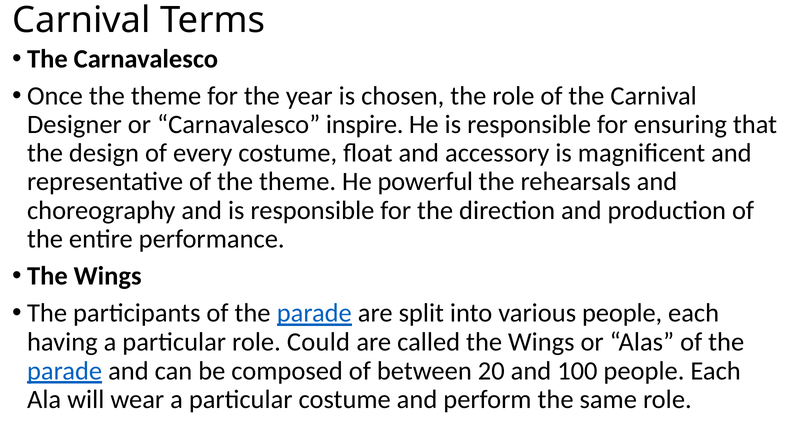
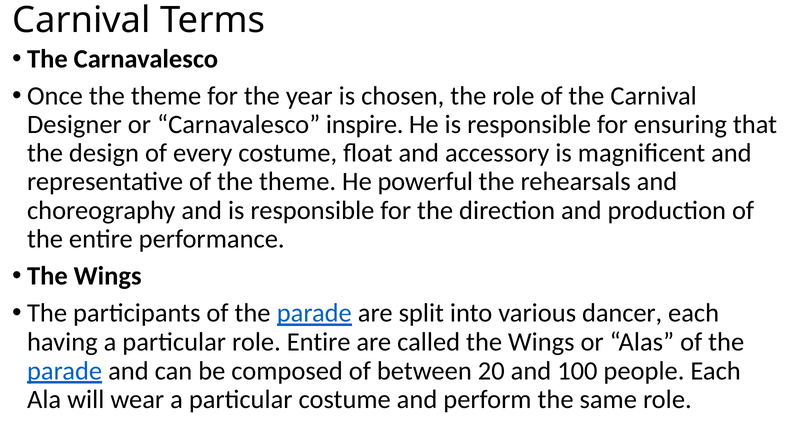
various people: people -> dancer (622, 313)
role Could: Could -> Entire (319, 342)
